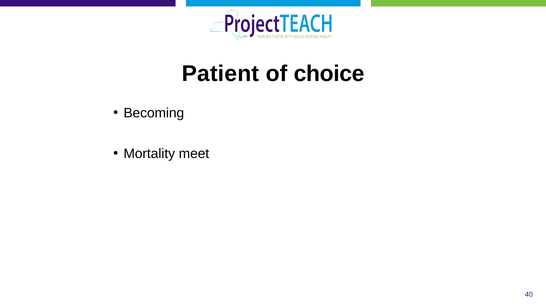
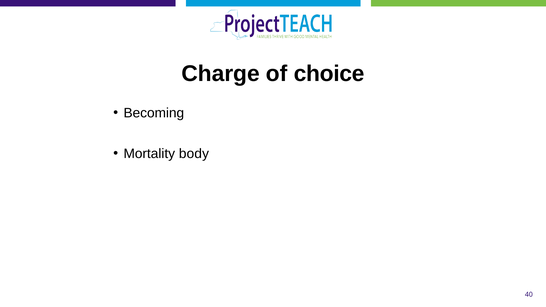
Patient: Patient -> Charge (221, 74)
meet: meet -> body (194, 154)
